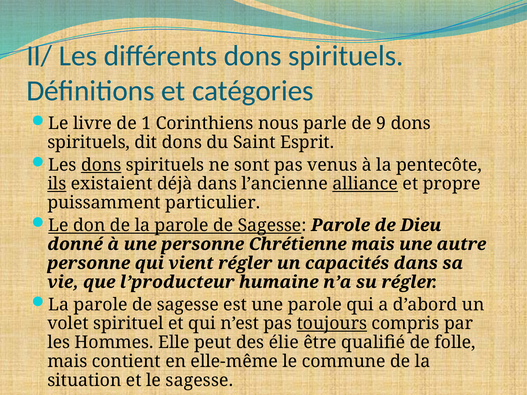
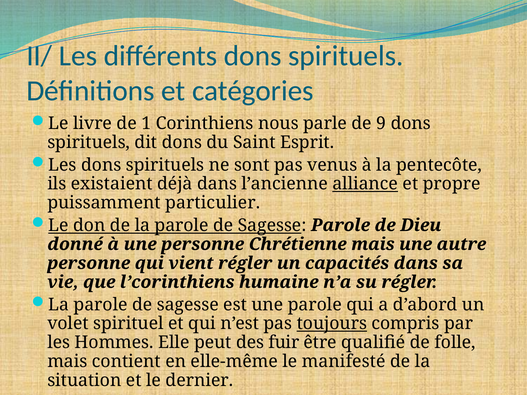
dons underline: present -> none (101, 165)
ils underline: present -> none (57, 184)
l’producteur: l’producteur -> l’corinthiens (177, 282)
élie: élie -> fuir (284, 343)
commune: commune -> manifesté (344, 362)
le sagesse: sagesse -> dernier (199, 381)
